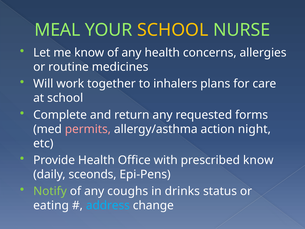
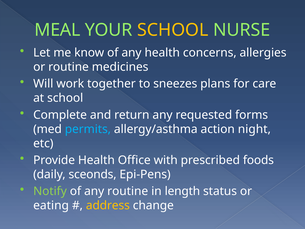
inhalers: inhalers -> sneezes (175, 84)
permits colour: pink -> light blue (88, 129)
prescribed know: know -> foods (258, 160)
any coughs: coughs -> routine (128, 191)
drinks: drinks -> length (182, 191)
address colour: light blue -> yellow (108, 205)
